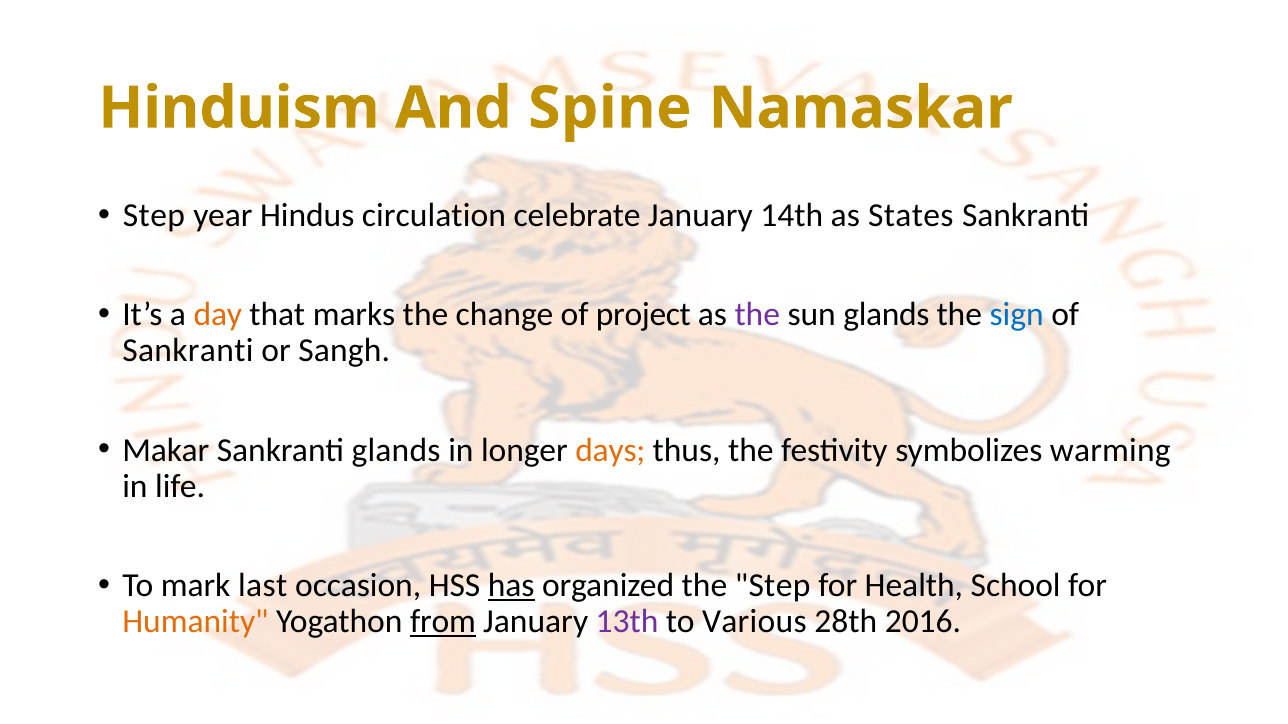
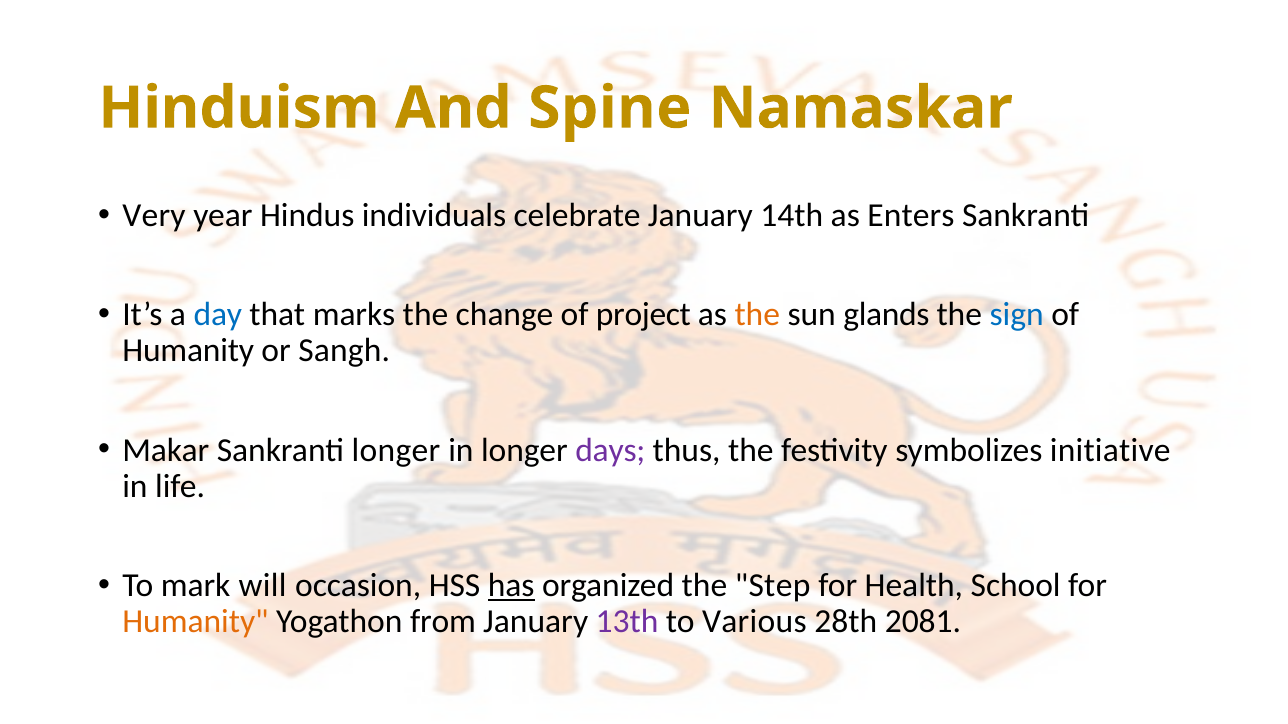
Step: Step -> Very (154, 216)
circulation: circulation -> individuals (434, 216)
States: States -> Enters (911, 216)
day colour: orange -> blue (218, 315)
the colour: purple -> orange (757, 315)
Sankranti: Sankranti -> Humanity (188, 351)
Sankranti glands: glands -> longer (396, 450)
days colour: orange -> purple (610, 450)
warming: warming -> initiative (1110, 450)
last: last -> will (263, 586)
from underline: present -> none (443, 622)
2016: 2016 -> 2081 (923, 622)
